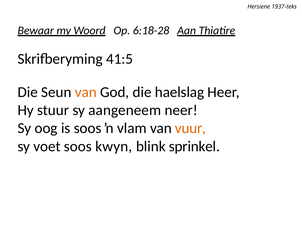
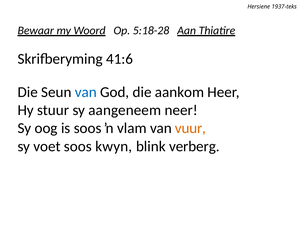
6:18-28: 6:18-28 -> 5:18-28 (151, 31)
41:5: 41:5 -> 41:6 (120, 59)
van colour: orange -> blue (86, 92)
haelslag: haelslag -> aankom (180, 92)
sprinkel: sprinkel -> verberg (194, 147)
